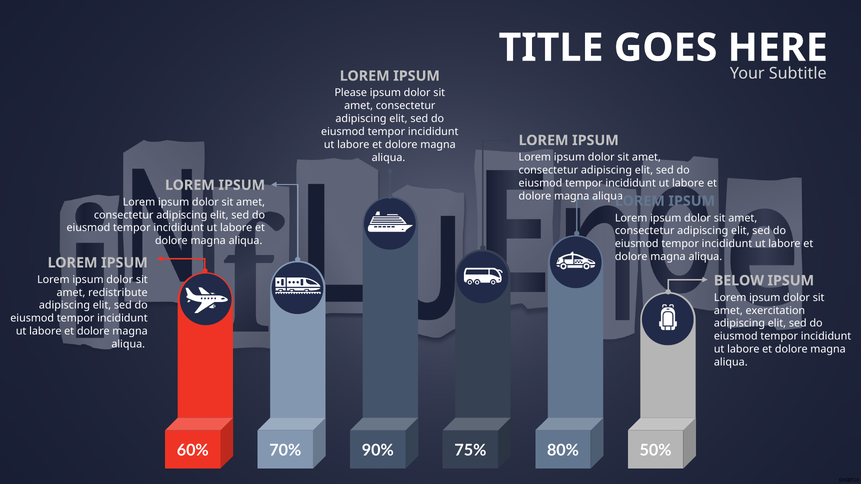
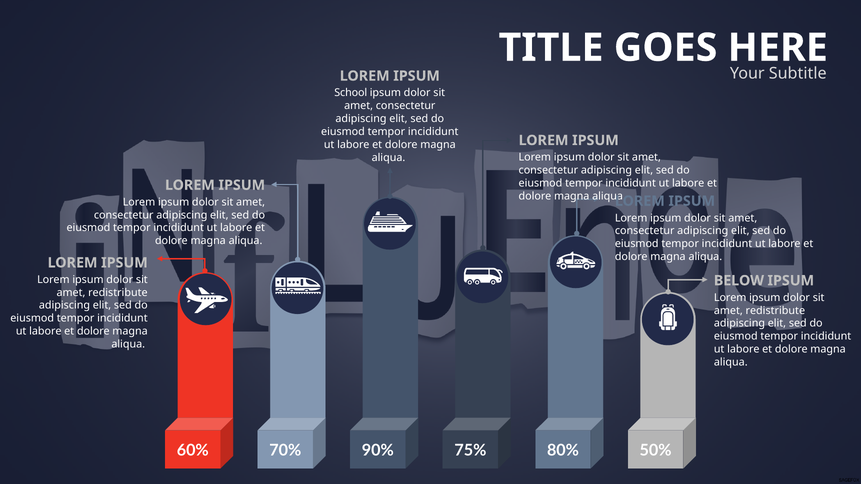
Please: Please -> School (351, 93)
exercitation: exercitation -> redistribute (775, 311)
